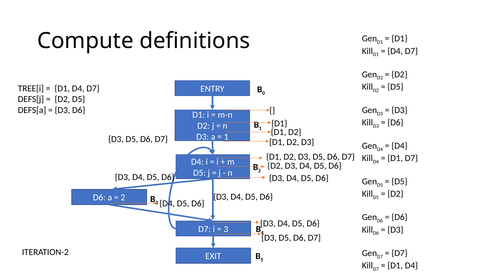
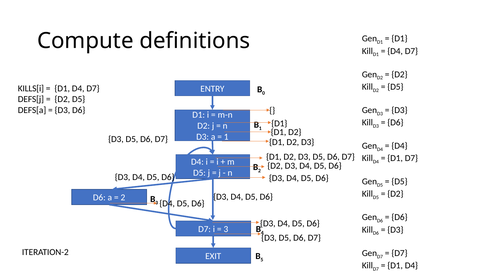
TREE[i: TREE[i -> KILLS[i (31, 88)
